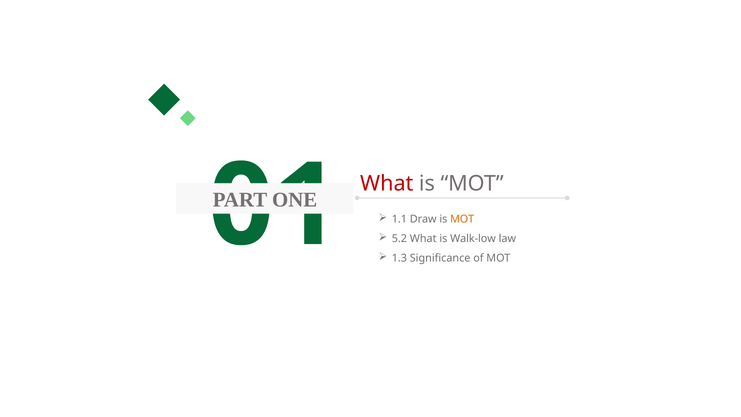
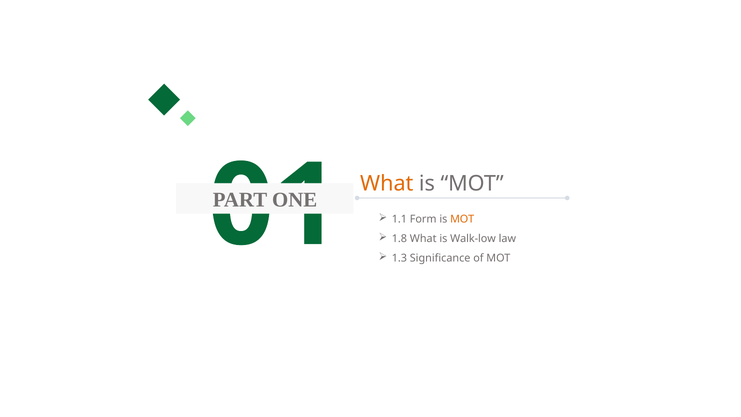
What colour: red -> orange (387, 184)
Draw: Draw -> Form (423, 219)
5.2: 5.2 -> 1.8 (399, 239)
